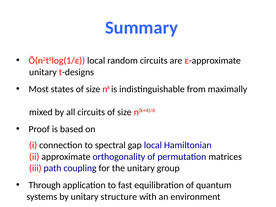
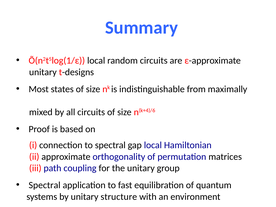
Through: Through -> Spectral (45, 185)
